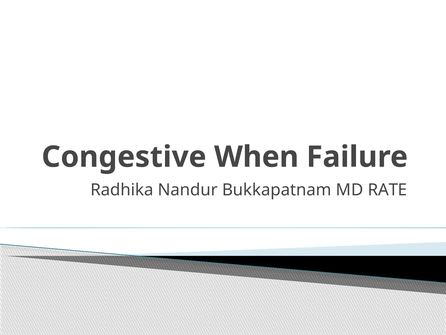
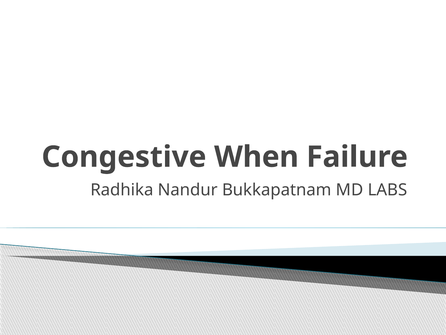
RATE: RATE -> LABS (387, 190)
